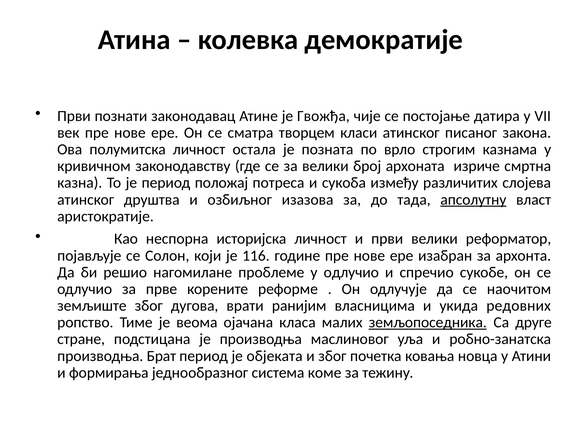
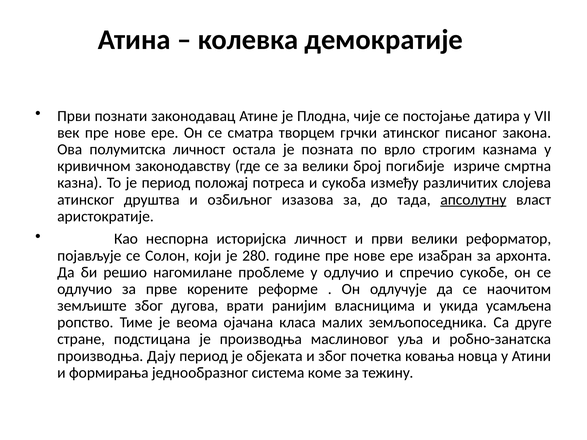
Гвожђа: Гвожђа -> Плодна (323, 116)
класи: класи -> грчки (359, 133)
архоната: архоната -> погибије (415, 166)
116: 116 -> 280 (256, 256)
редовних: редовних -> усамљена (519, 306)
земљопоседника underline: present -> none (428, 323)
Брат: Брат -> Дају (161, 356)
